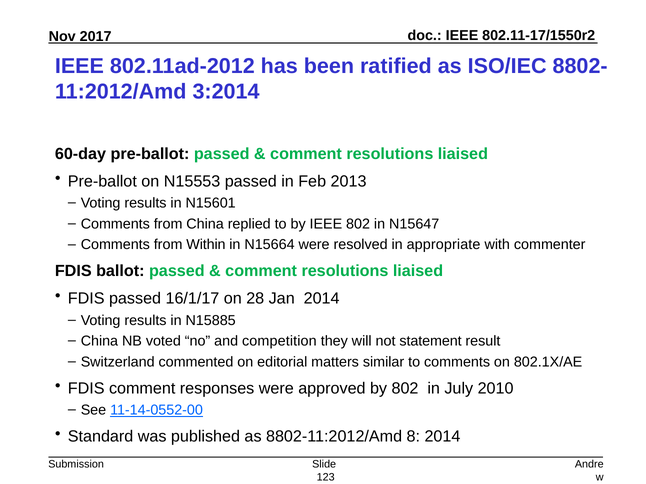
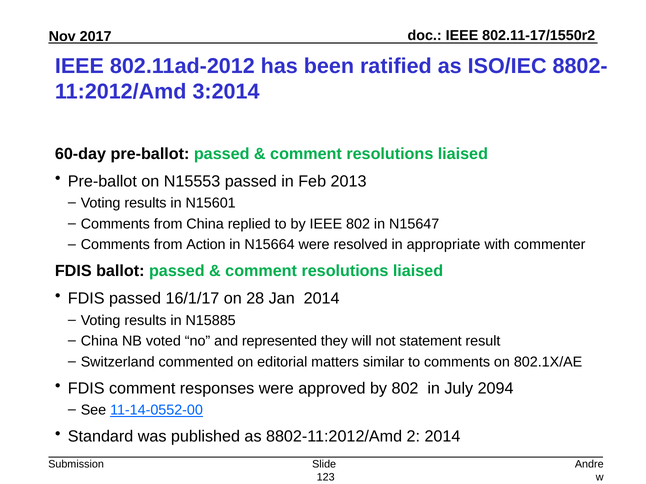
Within: Within -> Action (206, 245)
competition: competition -> represented (280, 341)
2010: 2010 -> 2094 (496, 389)
8: 8 -> 2 (413, 437)
